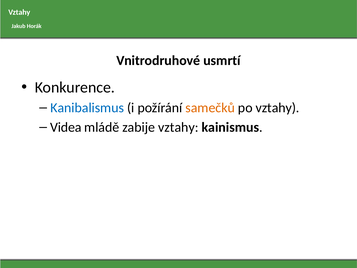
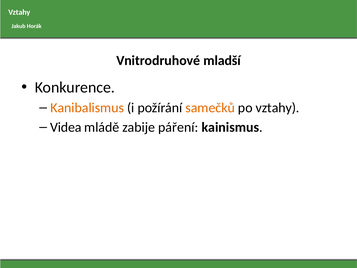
usmrtí: usmrtí -> mladší (222, 61)
Kanibalismus colour: blue -> orange (87, 108)
zabije vztahy: vztahy -> páření (178, 127)
